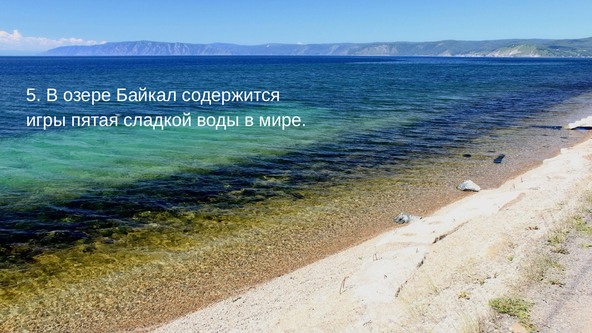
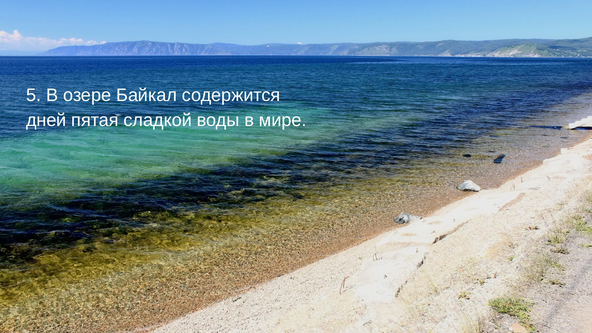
игры: игры -> дней (46, 120)
